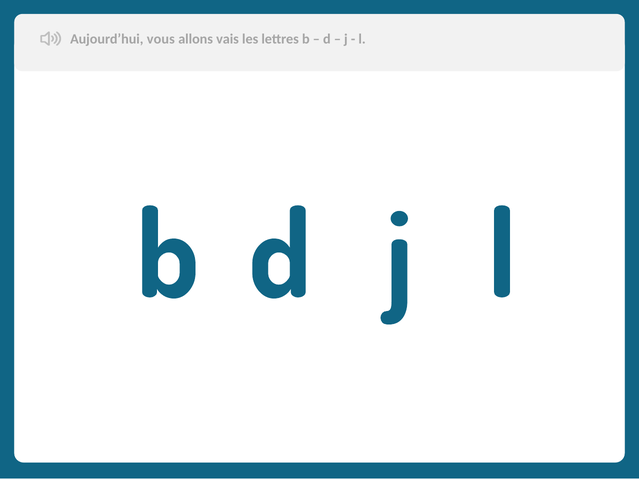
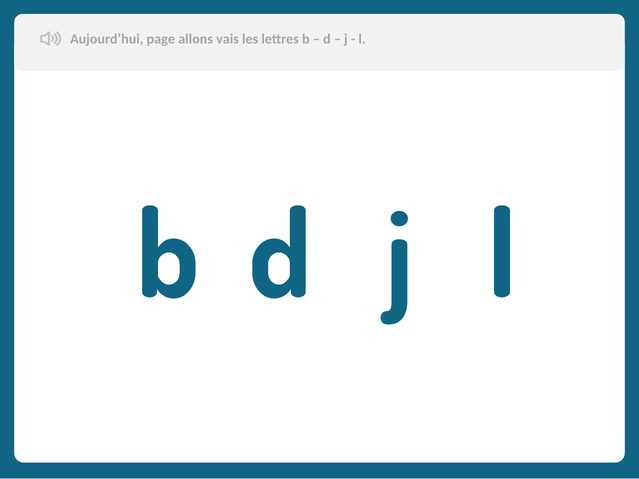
vous: vous -> page (161, 39)
